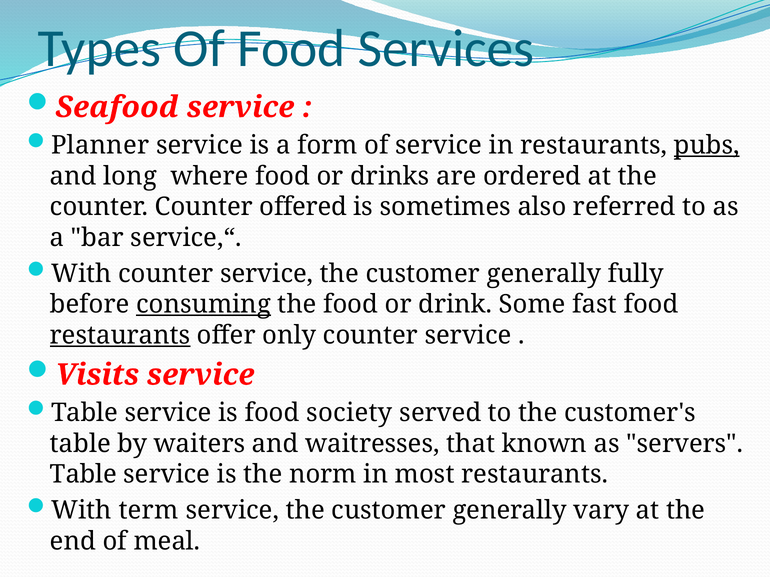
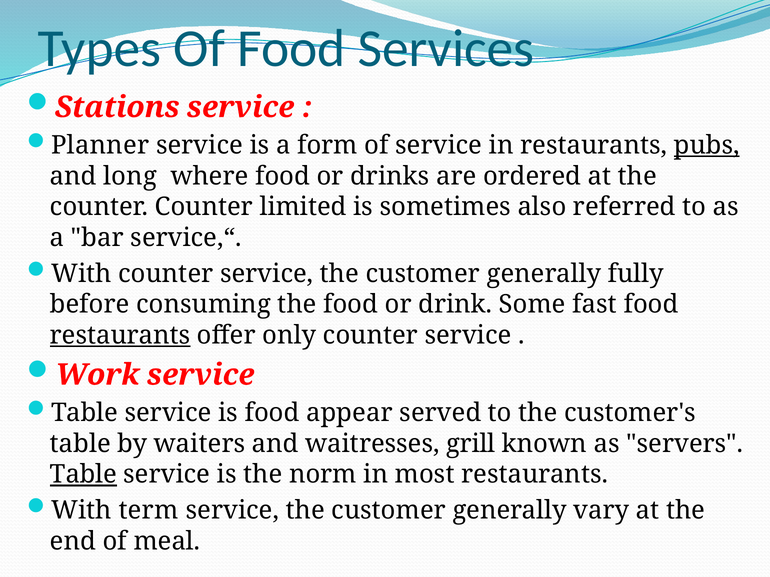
Seafood: Seafood -> Stations (117, 107)
offered: offered -> limited (303, 207)
consuming underline: present -> none (204, 305)
Visits: Visits -> Work (97, 375)
society: society -> appear (349, 413)
that: that -> grill (471, 444)
Table underline: none -> present (83, 475)
